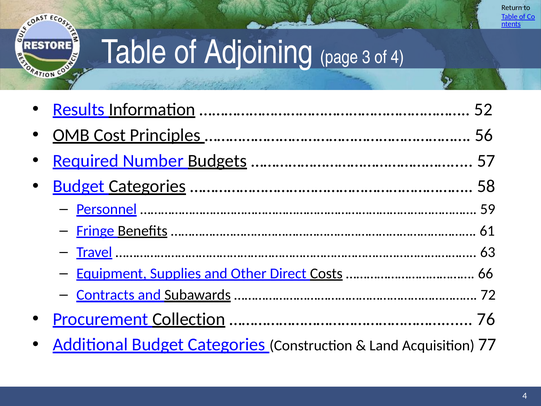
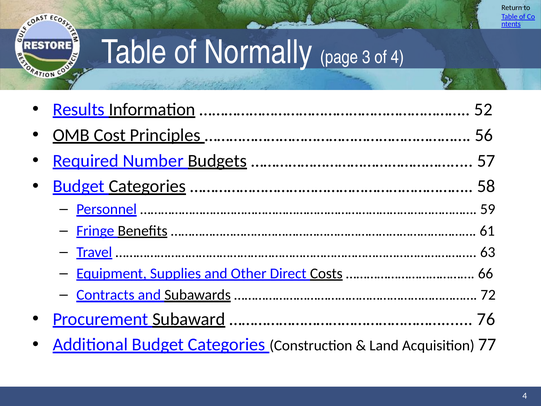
Adjoining: Adjoining -> Normally (258, 52)
Collection: Collection -> Subaward (189, 319)
